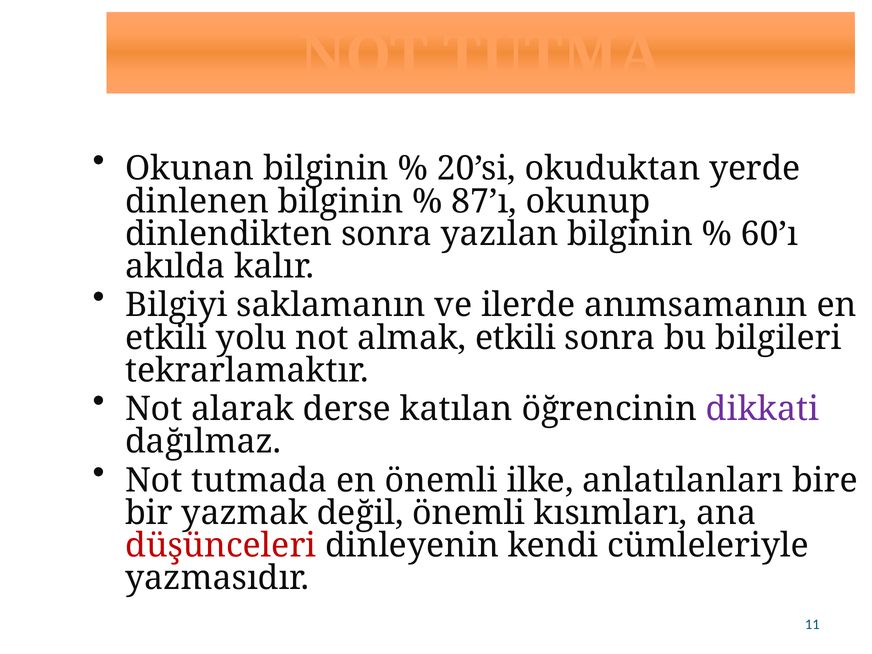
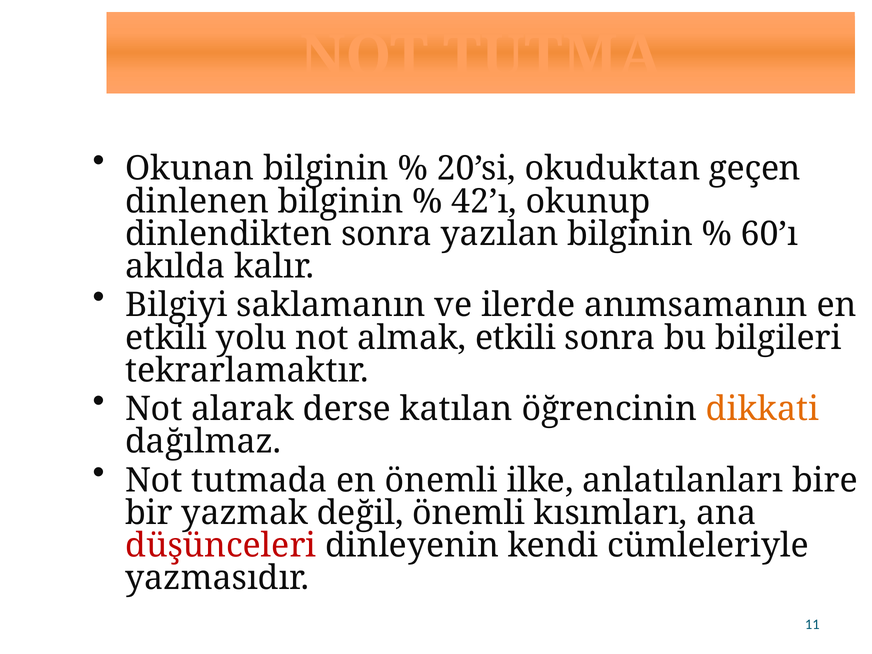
yerde: yerde -> geçen (755, 169)
87’ı: 87’ı -> 42’ı (484, 201)
dikkati colour: purple -> orange (762, 409)
